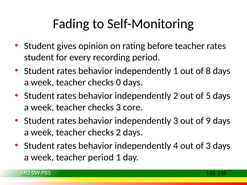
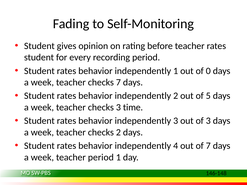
8: 8 -> 0 (208, 71)
checks 0: 0 -> 7 (118, 82)
core: core -> time (133, 107)
of 9: 9 -> 3 (208, 121)
of 3: 3 -> 7 (208, 146)
